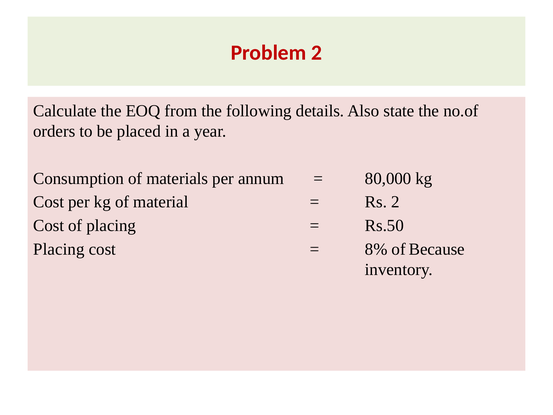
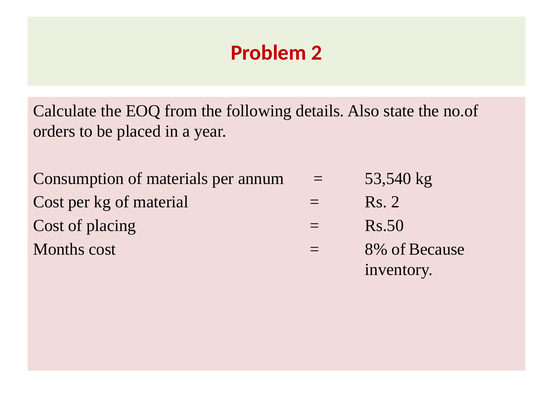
80,000: 80,000 -> 53,540 (388, 178)
Placing: Placing -> Months (59, 249)
